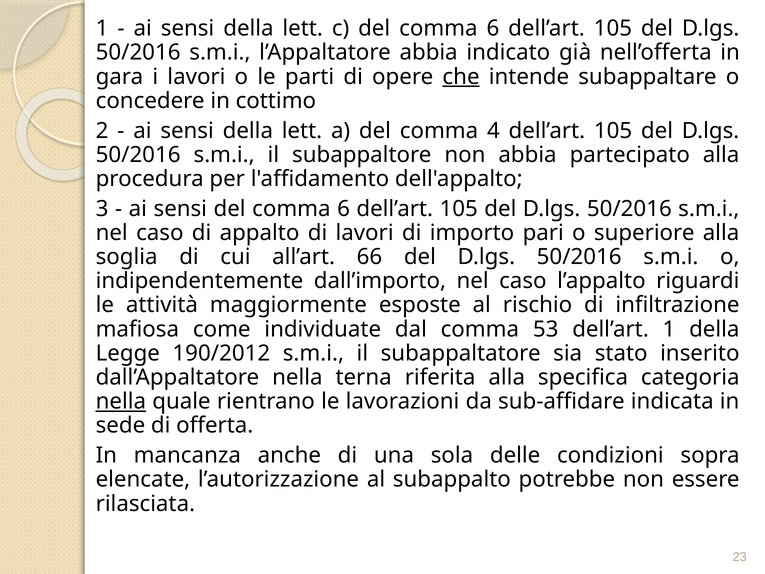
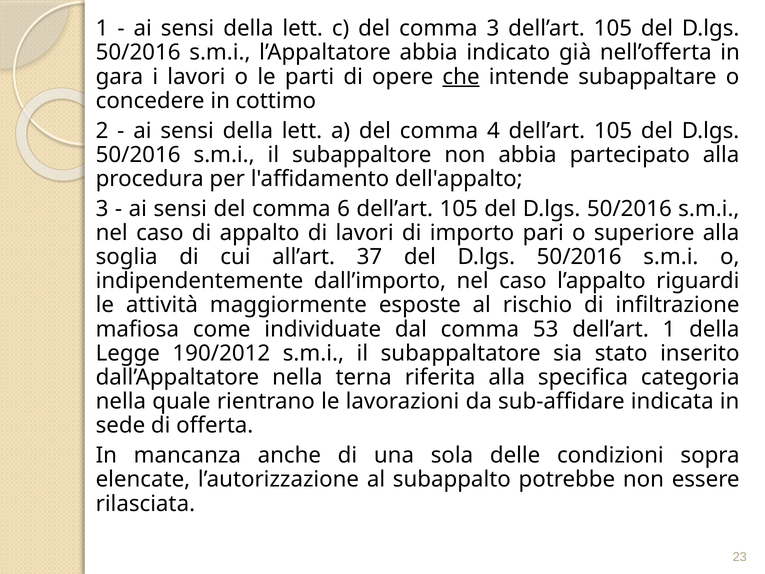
c del comma 6: 6 -> 3 (493, 28)
66: 66 -> 37 (369, 257)
nella underline: present -> none (121, 401)
